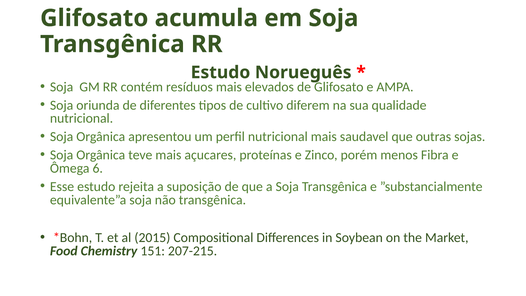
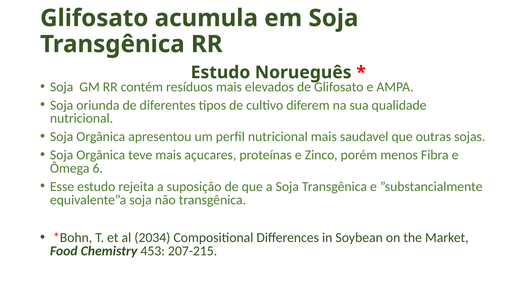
2015: 2015 -> 2034 (152, 238)
151: 151 -> 453 (153, 251)
